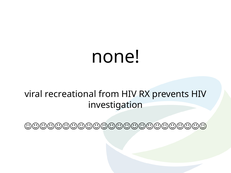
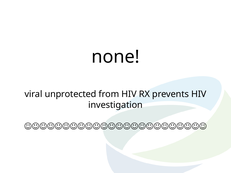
recreational: recreational -> unprotected (71, 94)
